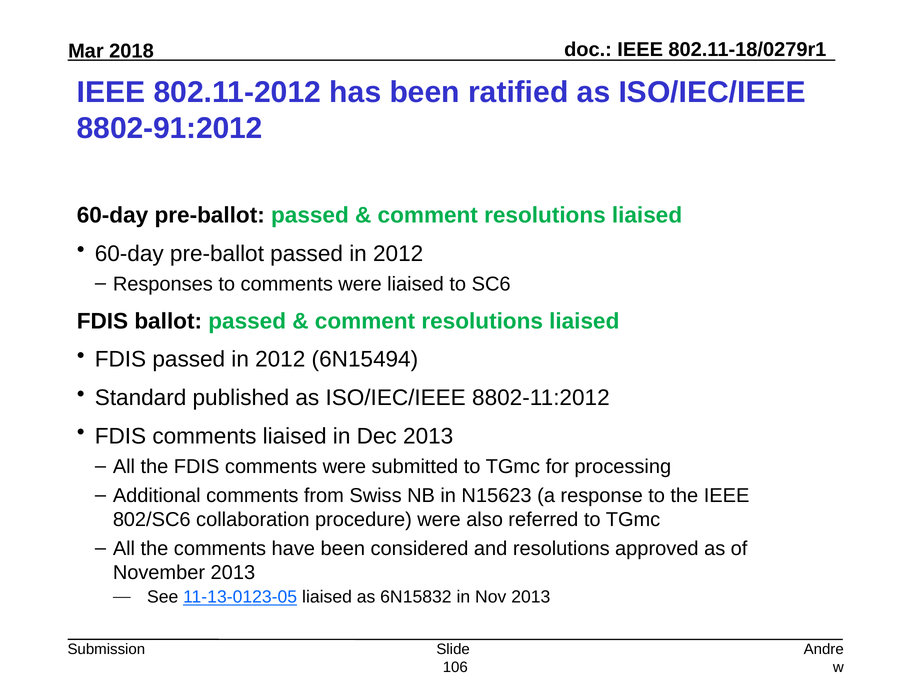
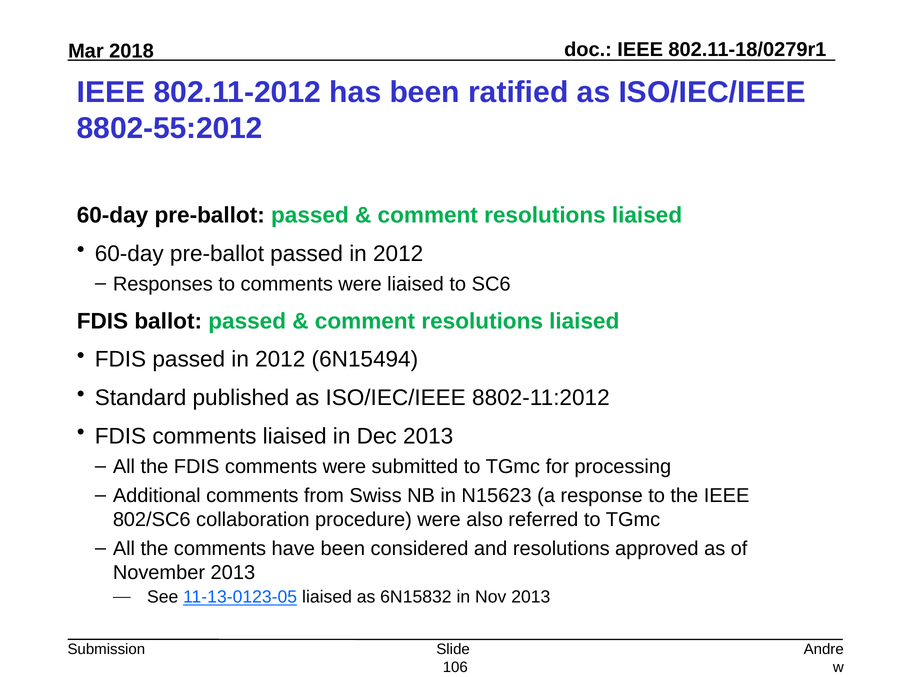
8802-91:2012: 8802-91:2012 -> 8802-55:2012 (170, 129)
